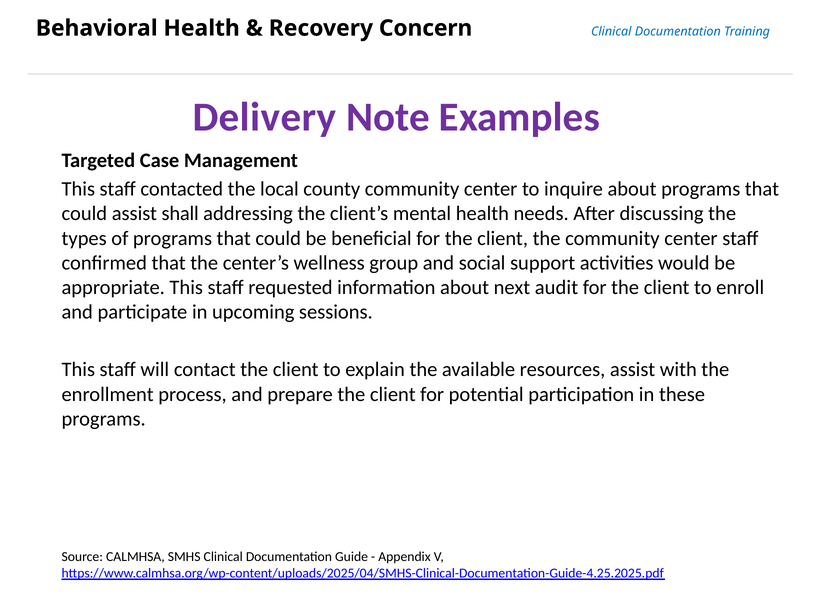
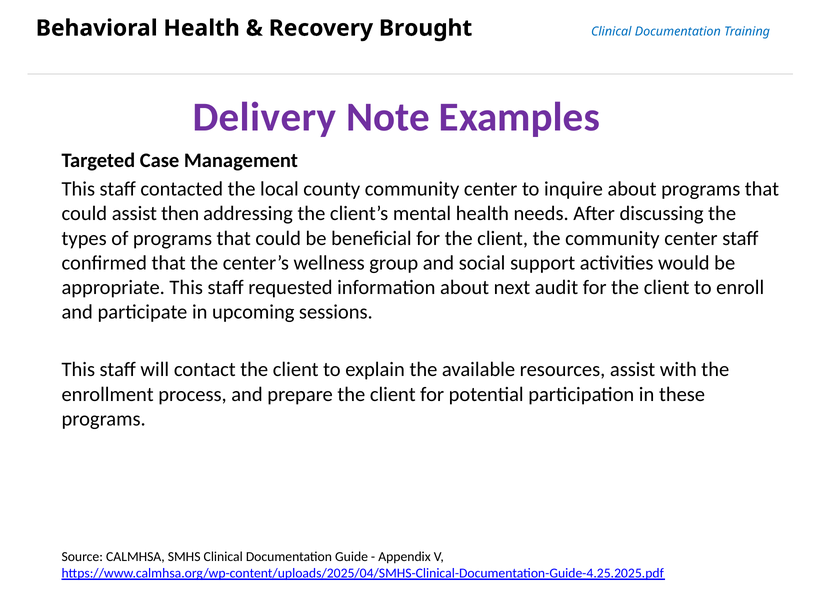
Concern: Concern -> Brought (426, 28)
shall: shall -> then (180, 214)
